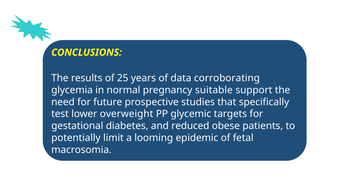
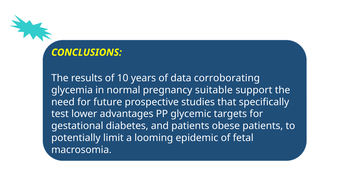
25: 25 -> 10 (123, 78)
overweight: overweight -> advantages (127, 114)
and reduced: reduced -> patients (190, 126)
